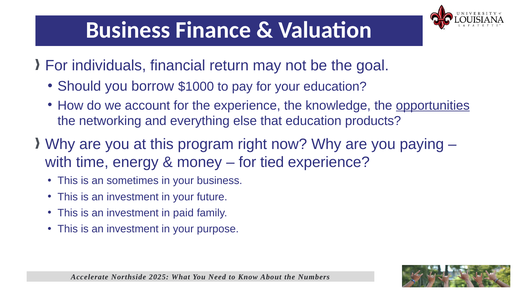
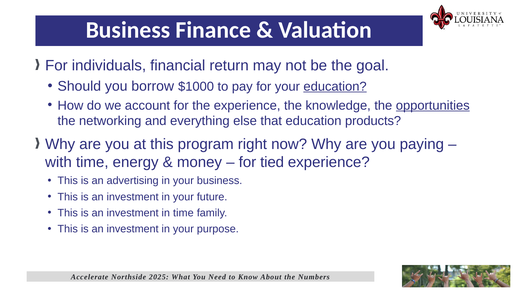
education underline: none -> present (335, 87)
sometimes: sometimes -> advertising (133, 181)
in paid: paid -> time (183, 213)
